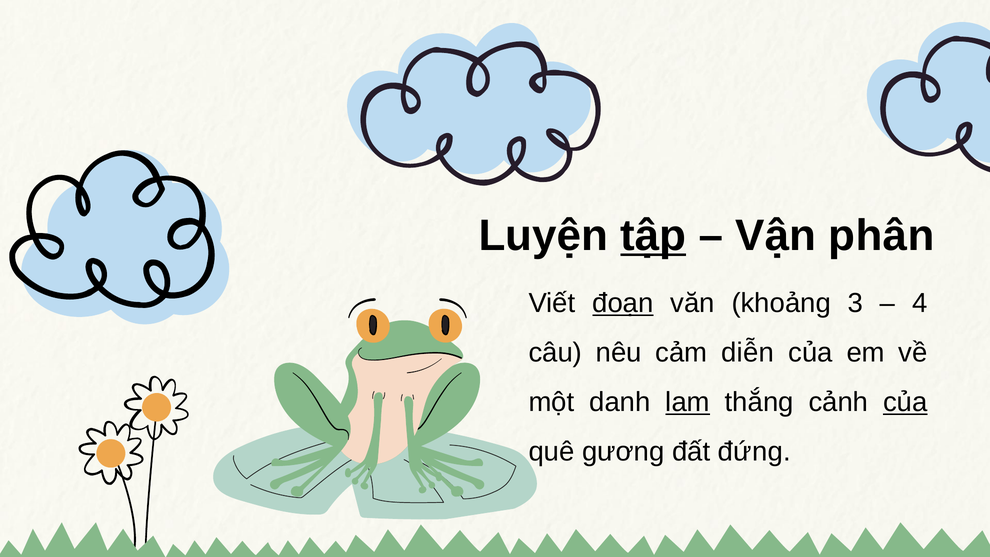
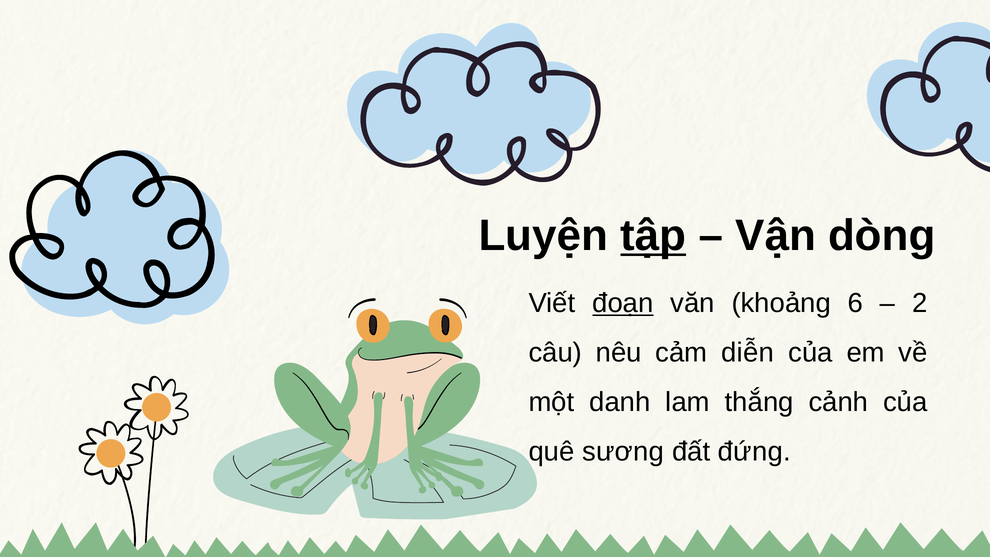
phân: phân -> dòng (882, 236)
3: 3 -> 6 (855, 303)
4: 4 -> 2 (920, 303)
lam underline: present -> none (688, 402)
của underline: present -> none (905, 402)
gương: gương -> sương (623, 452)
